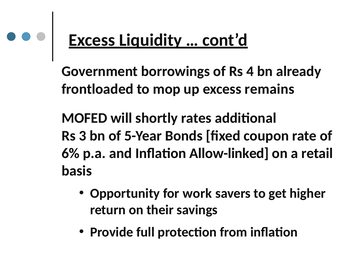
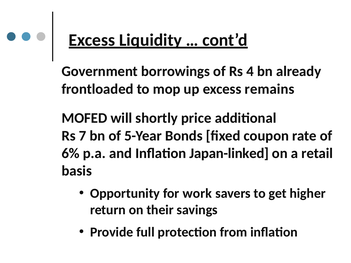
rates: rates -> price (196, 118)
3: 3 -> 7 (83, 136)
Allow-linked: Allow-linked -> Japan-linked (229, 153)
